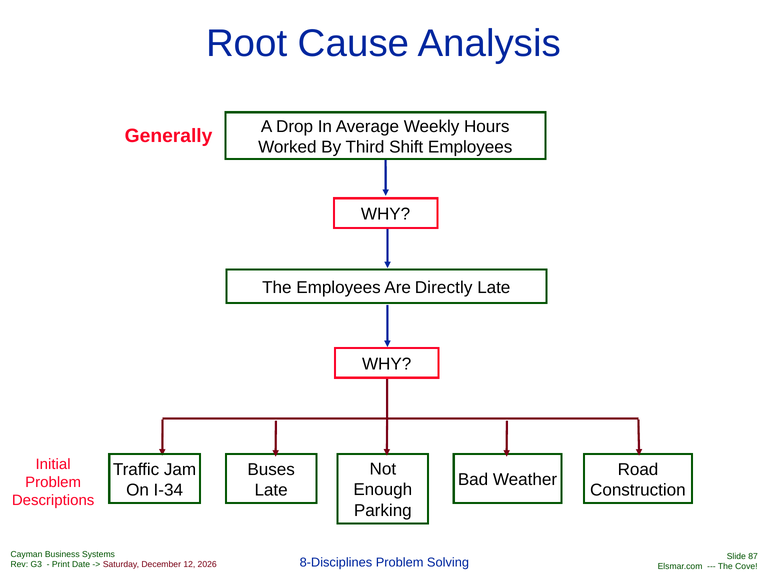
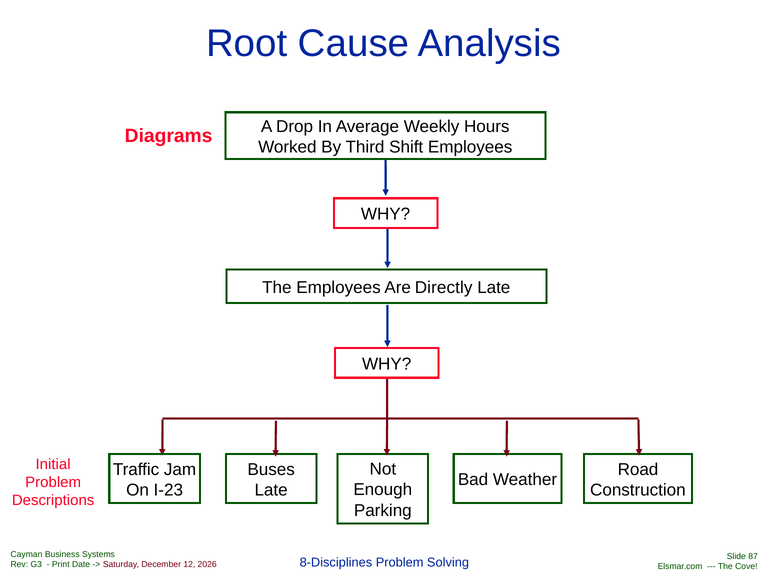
Generally: Generally -> Diagrams (169, 136)
I-34: I-34 -> I-23 (168, 489)
